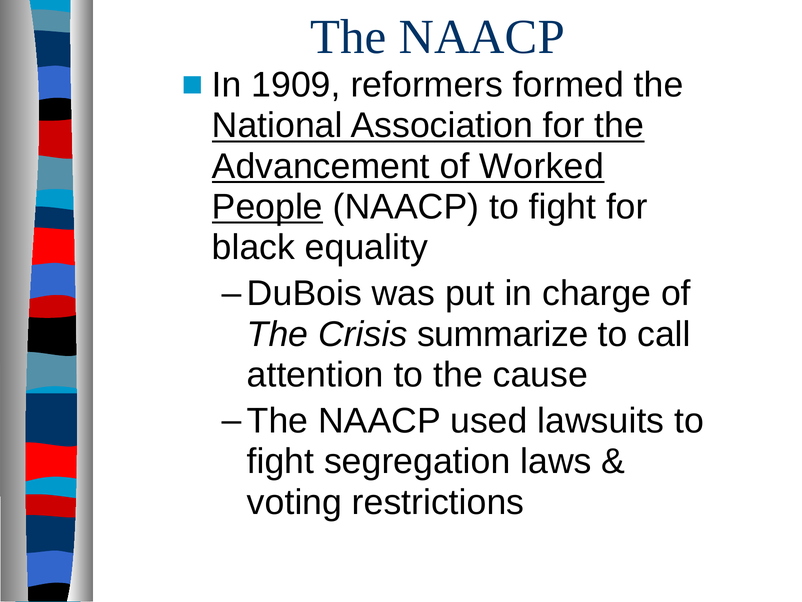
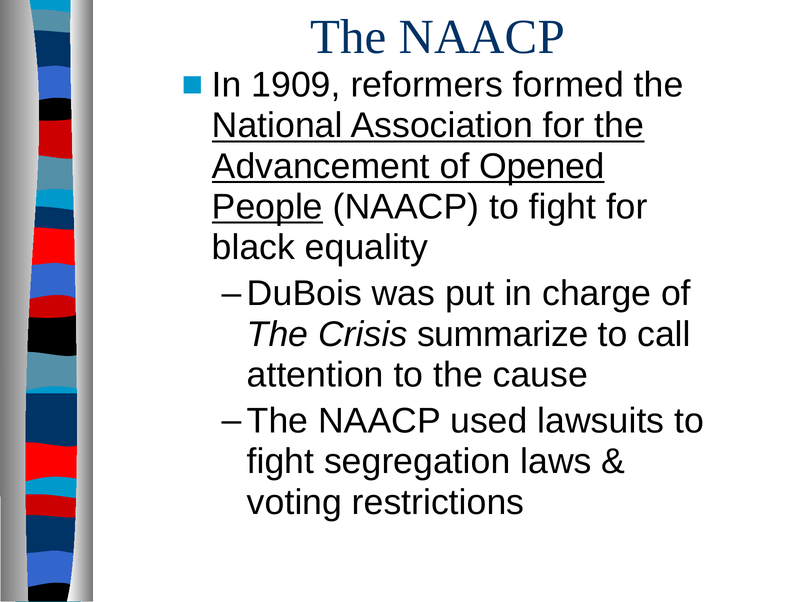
Worked: Worked -> Opened (542, 166)
